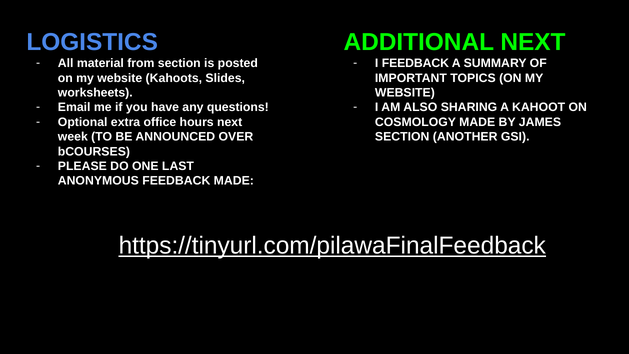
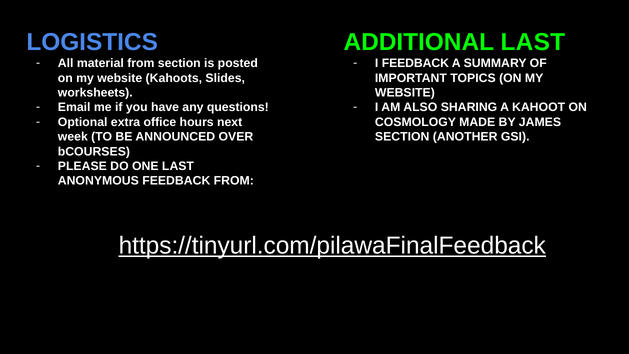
ADDITIONAL NEXT: NEXT -> LAST (533, 42)
FEEDBACK MADE: MADE -> FROM (234, 181)
